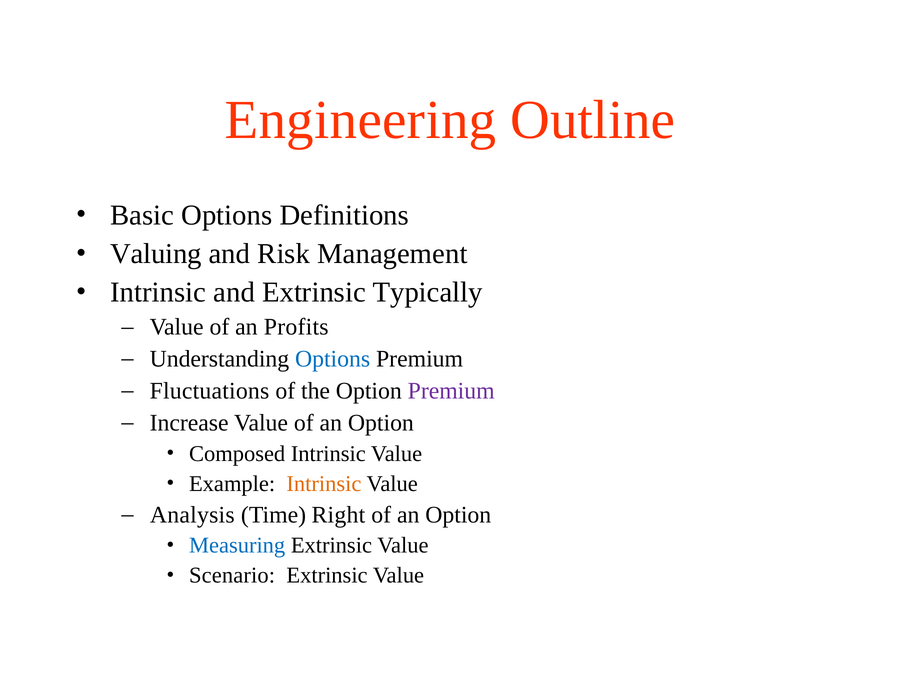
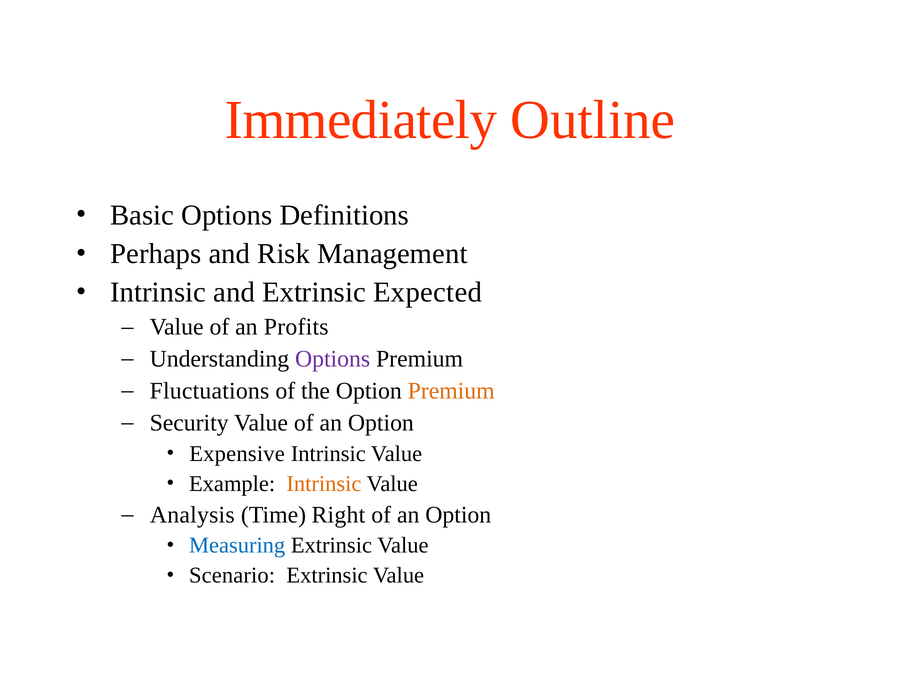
Engineering: Engineering -> Immediately (361, 120)
Valuing: Valuing -> Perhaps (156, 254)
Typically: Typically -> Expected (428, 292)
Options colour: blue -> purple (333, 359)
Premium colour: purple -> orange (451, 391)
Increase: Increase -> Security (189, 423)
Composed: Composed -> Expensive (237, 453)
